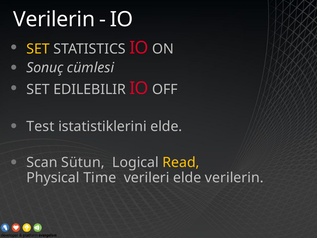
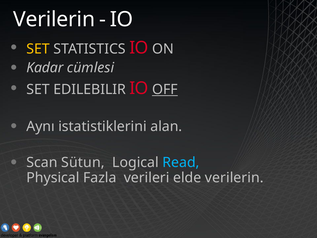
Sonuç: Sonuç -> Kadar (45, 68)
OFF underline: none -> present (165, 89)
Test: Test -> Aynı (41, 126)
istatistiklerini elde: elde -> alan (166, 126)
Read colour: yellow -> light blue (181, 162)
Time: Time -> Fazla (100, 178)
